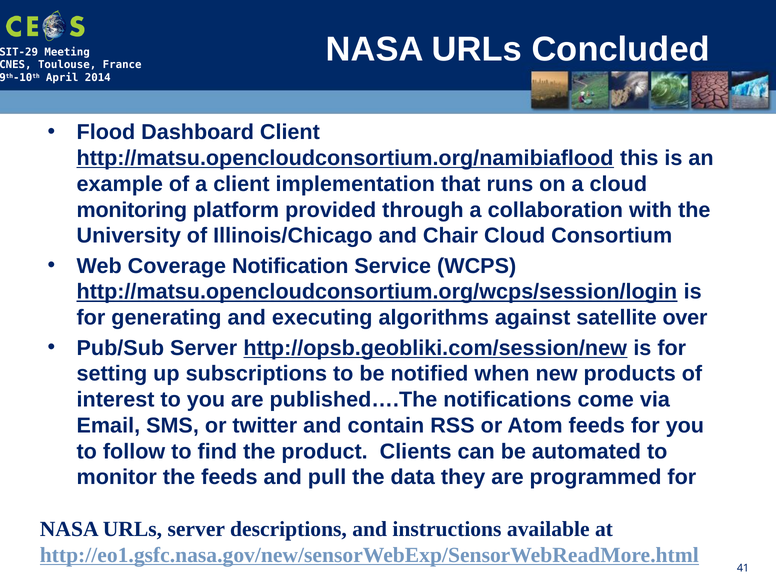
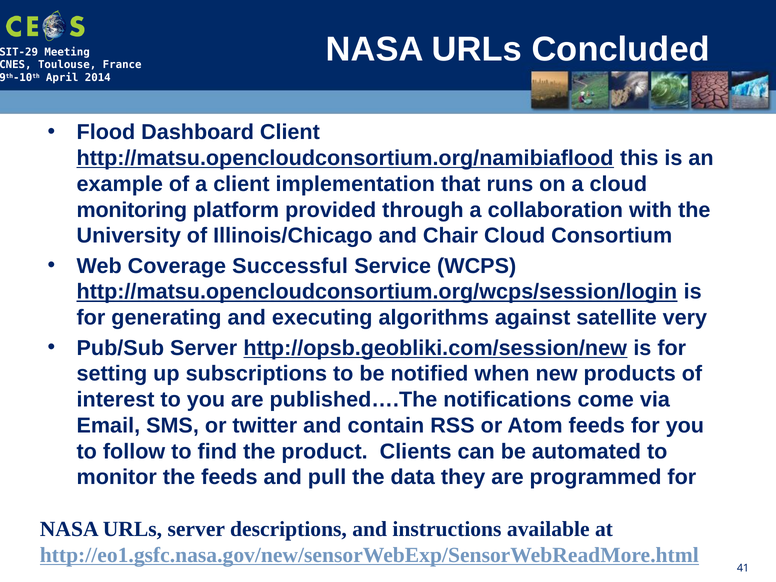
Notification: Notification -> Successful (290, 266)
over: over -> very (685, 318)
